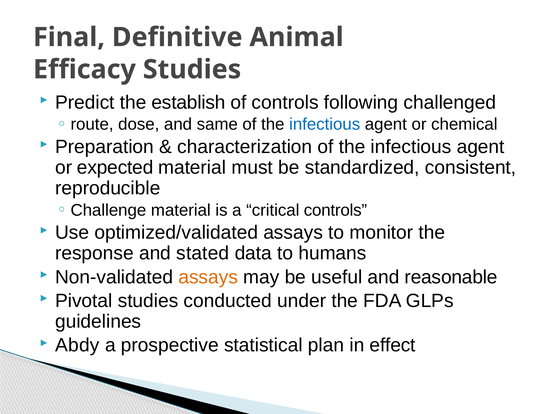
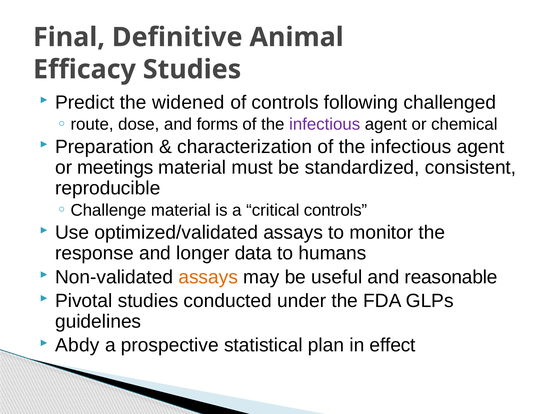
establish: establish -> widened (188, 102)
same: same -> forms (217, 124)
infectious colour: blue -> purple (325, 124)
expected: expected -> meetings (115, 168)
stated: stated -> longer (203, 253)
